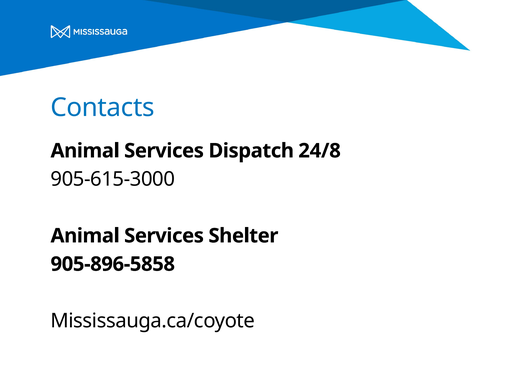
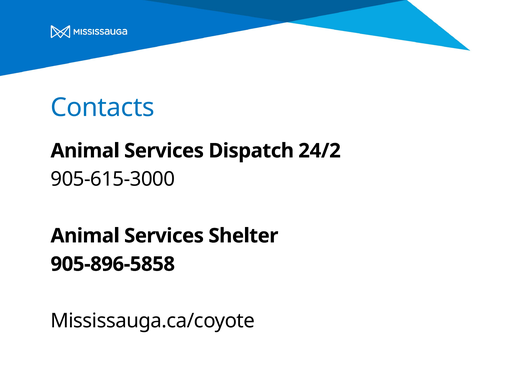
24/8: 24/8 -> 24/2 (320, 151)
